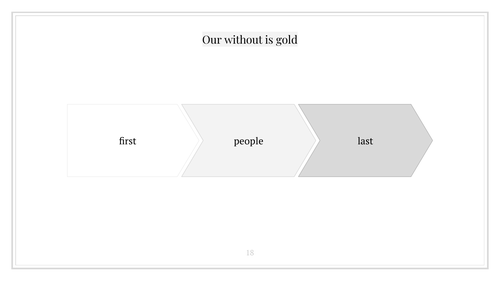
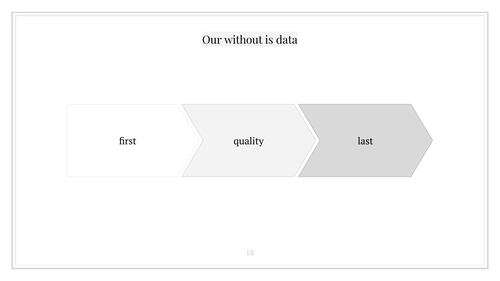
gold: gold -> data (287, 40)
people: people -> quality (249, 141)
